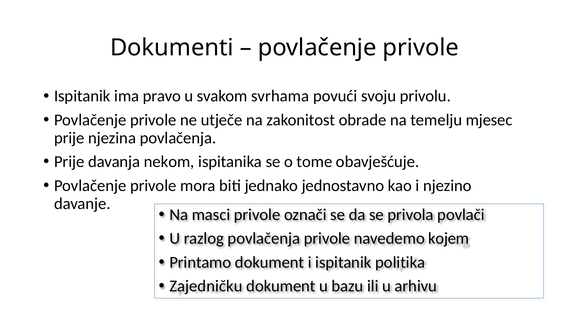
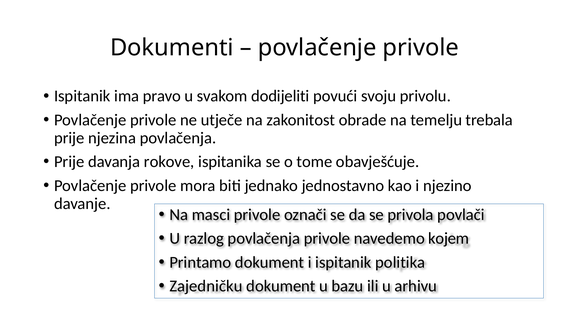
svrhama: svrhama -> dodijeliti (280, 96)
mjesec: mjesec -> trebala (489, 120)
nekom: nekom -> rokove (169, 162)
